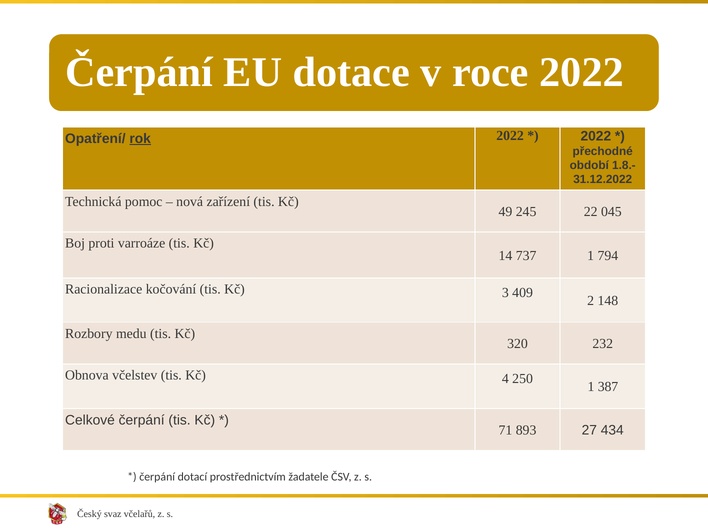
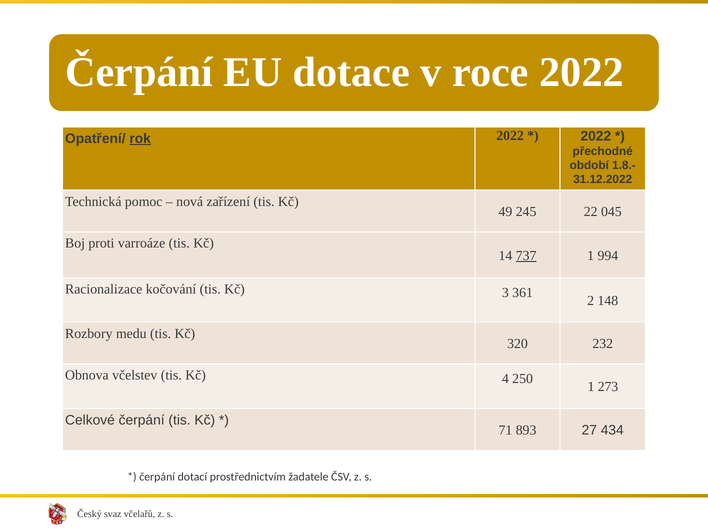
737 underline: none -> present (526, 256)
794: 794 -> 994 (608, 256)
409: 409 -> 361 (523, 293)
387: 387 -> 273 (608, 387)
